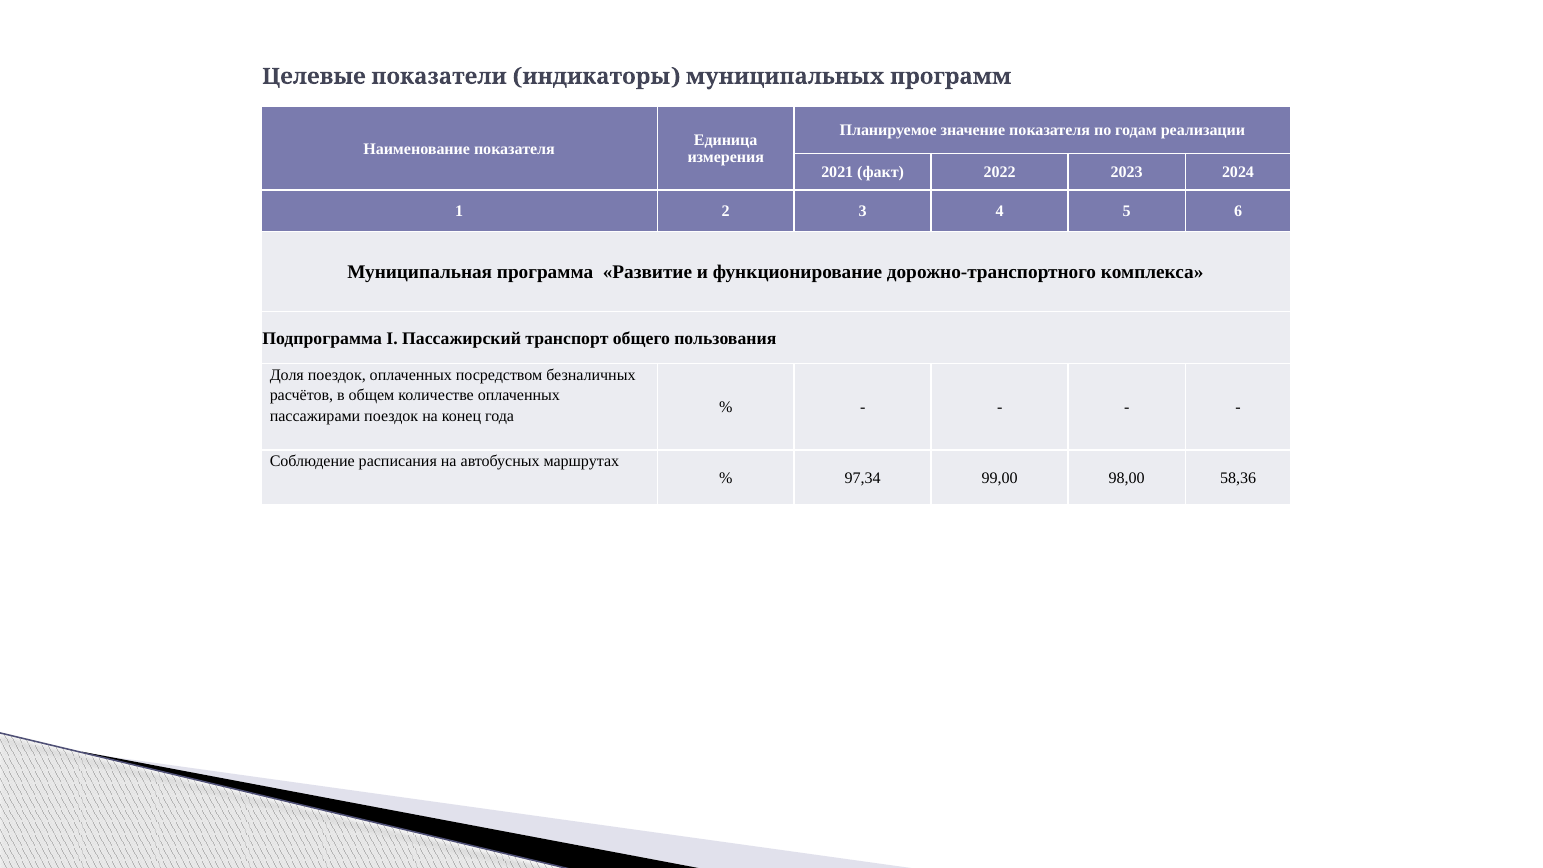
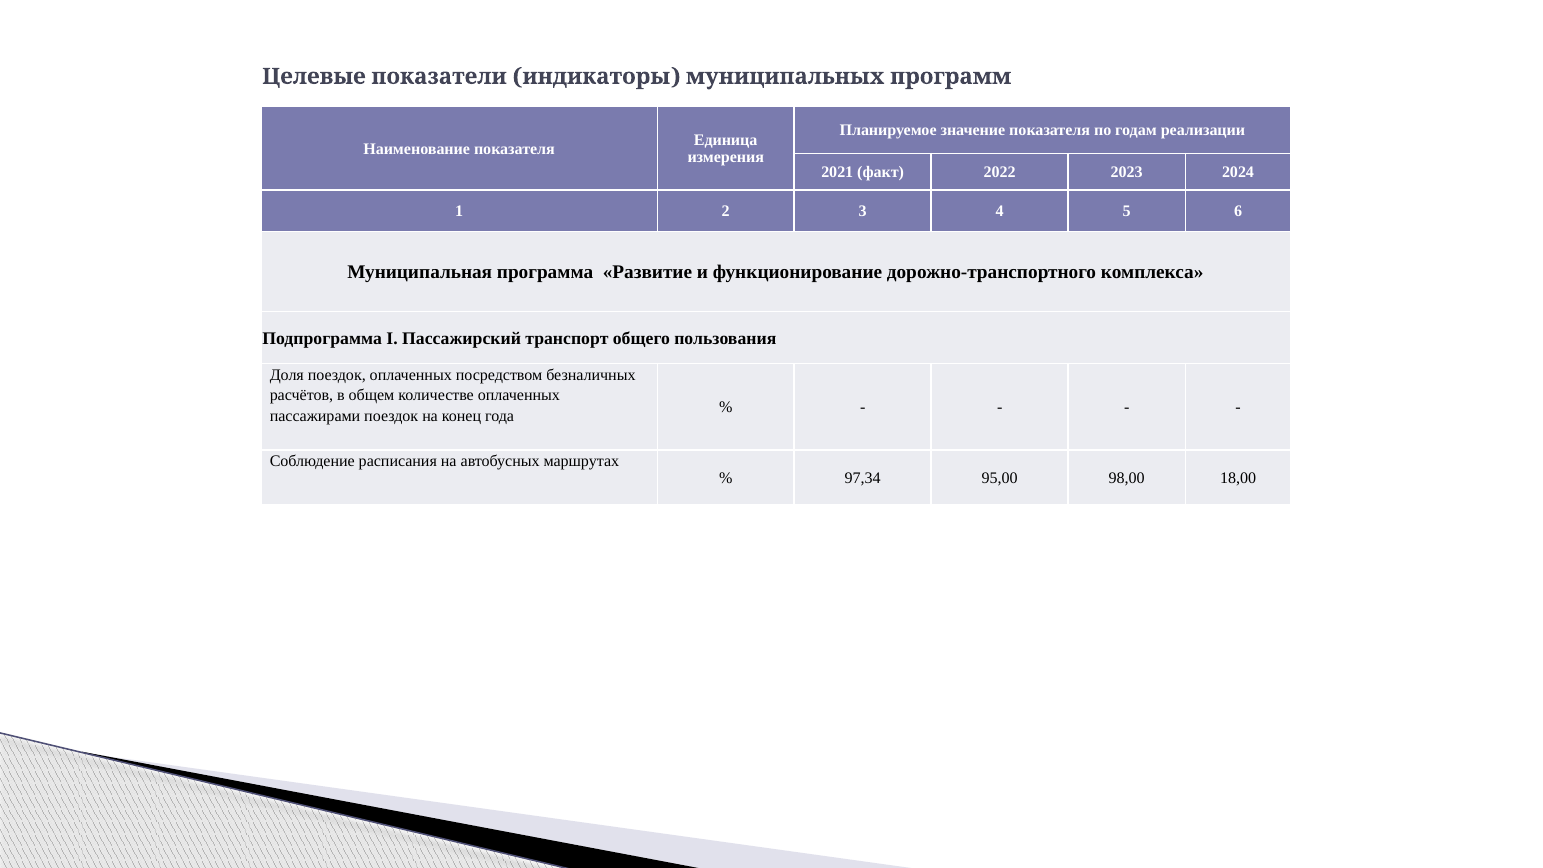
99,00: 99,00 -> 95,00 (1000, 478)
58,36: 58,36 -> 18,00 (1238, 478)
